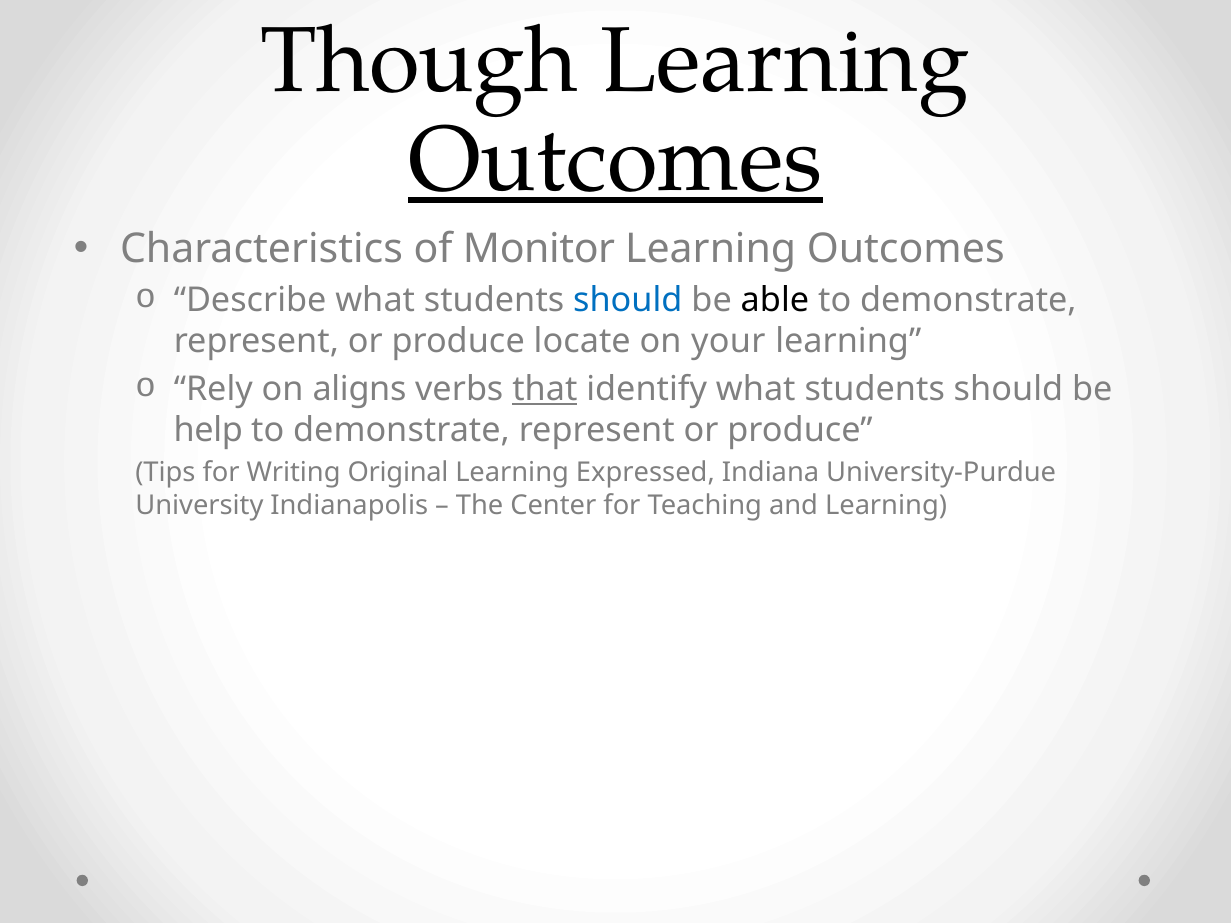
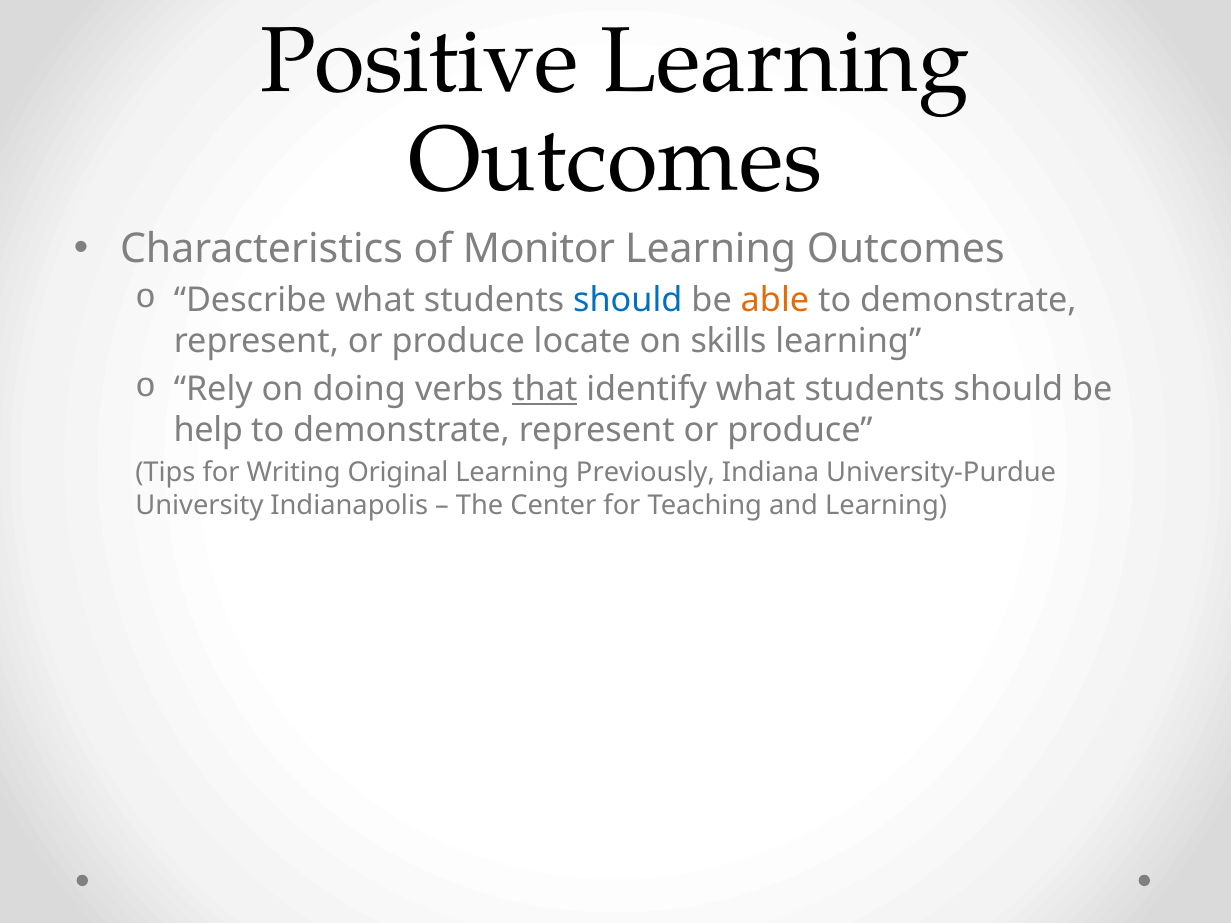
Though: Though -> Positive (419, 61)
Outcomes underline: present -> none (615, 160)
able colour: black -> orange (775, 301)
your: your -> skills (729, 342)
aligns: aligns -> doing (359, 390)
Expressed: Expressed -> Previously (645, 472)
